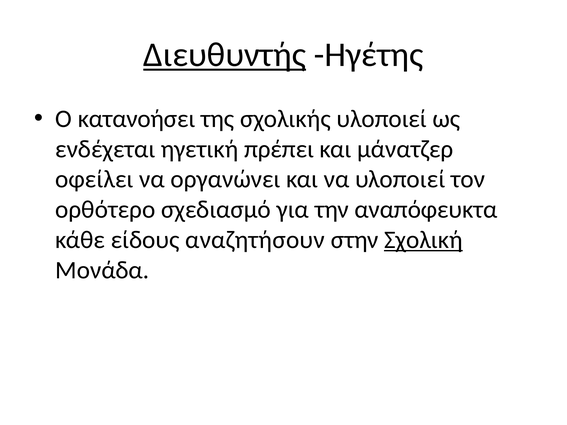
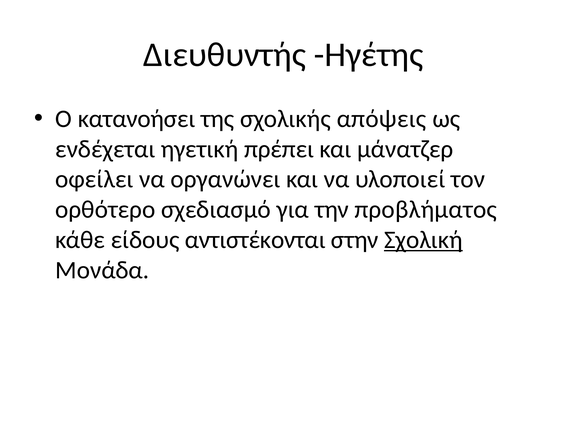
Διευθυντής underline: present -> none (225, 55)
σχολικής υλοποιεί: υλοποιεί -> απόψεις (381, 119)
αναπόφευκτα: αναπόφευκτα -> προβλήματος (426, 210)
αναζητήσουν: αναζητήσουν -> αντιστέκονται (255, 240)
